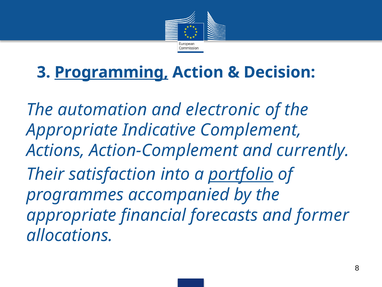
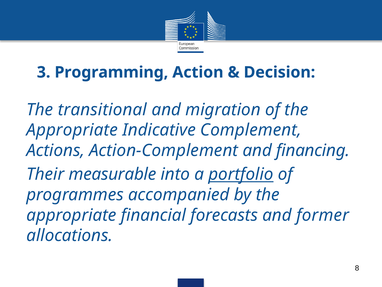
Programming underline: present -> none (111, 72)
automation: automation -> transitional (102, 110)
electronic: electronic -> migration (223, 110)
currently: currently -> financing (313, 150)
satisfaction: satisfaction -> measurable (113, 174)
